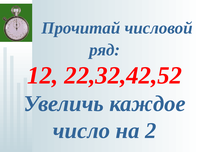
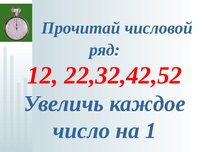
2: 2 -> 1 (151, 131)
